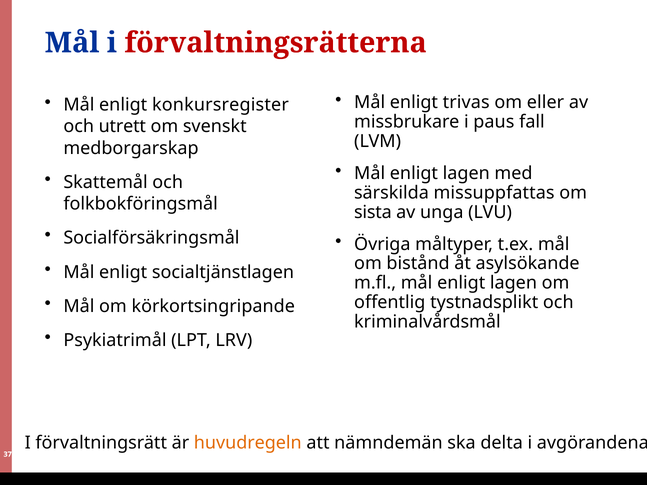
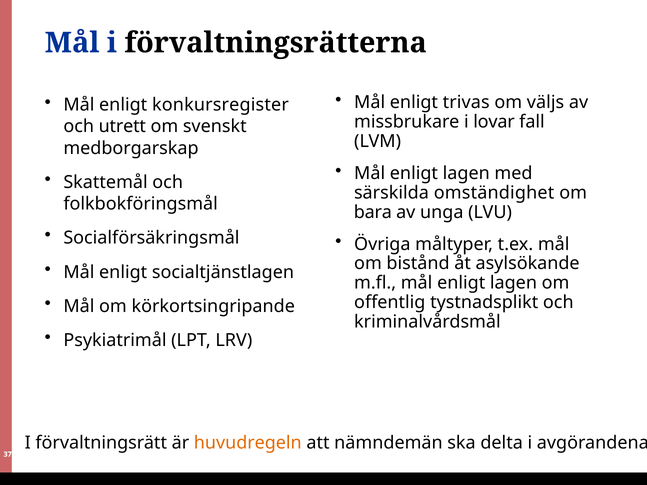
förvaltningsrätterna colour: red -> black (276, 43)
eller: eller -> väljs (546, 103)
paus: paus -> lovar (494, 122)
missuppfattas: missuppfattas -> omständighet (494, 193)
sista: sista -> bara (373, 212)
